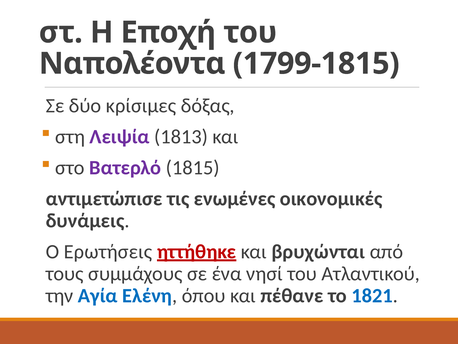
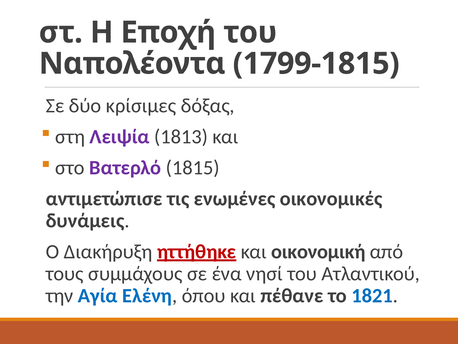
Ερωτήσεις: Ερωτήσεις -> Διακήρυξη (108, 251)
βρυχώνται: βρυχώνται -> οικονομική (318, 251)
